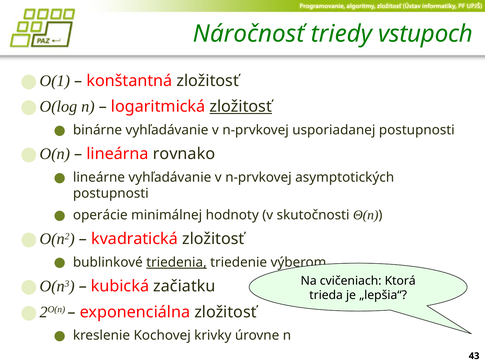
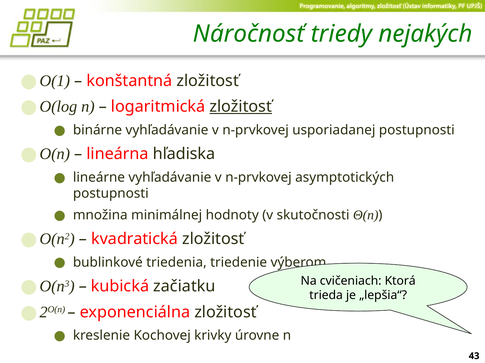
vstupoch: vstupoch -> nejakých (425, 34)
rovnako: rovnako -> hľadiska (184, 154)
operácie: operácie -> množina (100, 216)
triedenia underline: present -> none (176, 263)
